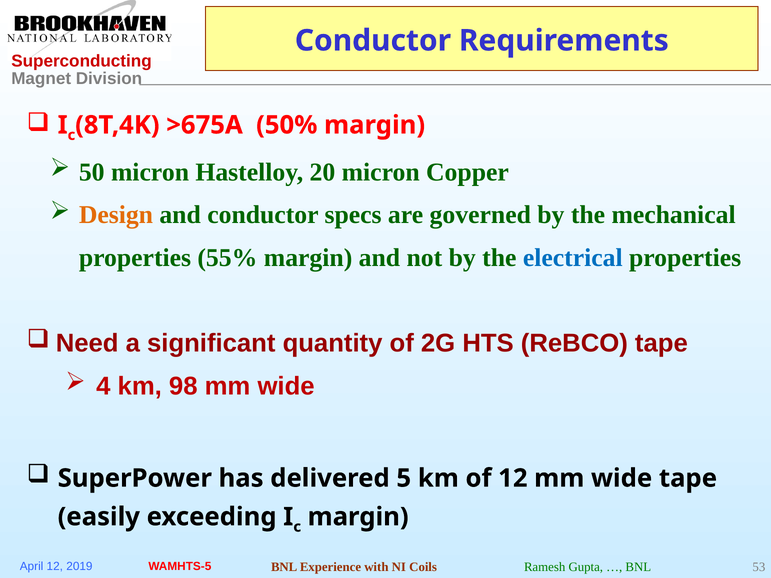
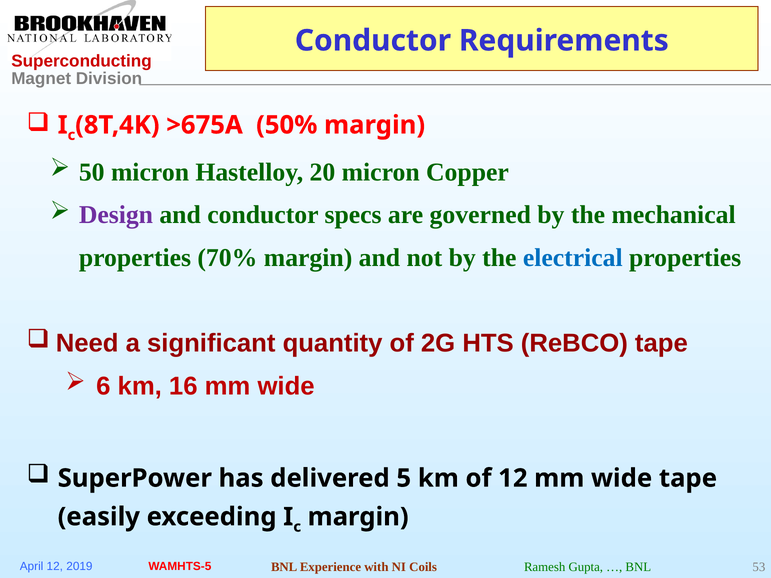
Design colour: orange -> purple (116, 215)
55%: 55% -> 70% (227, 258)
4: 4 -> 6 (103, 386)
98: 98 -> 16 (183, 386)
